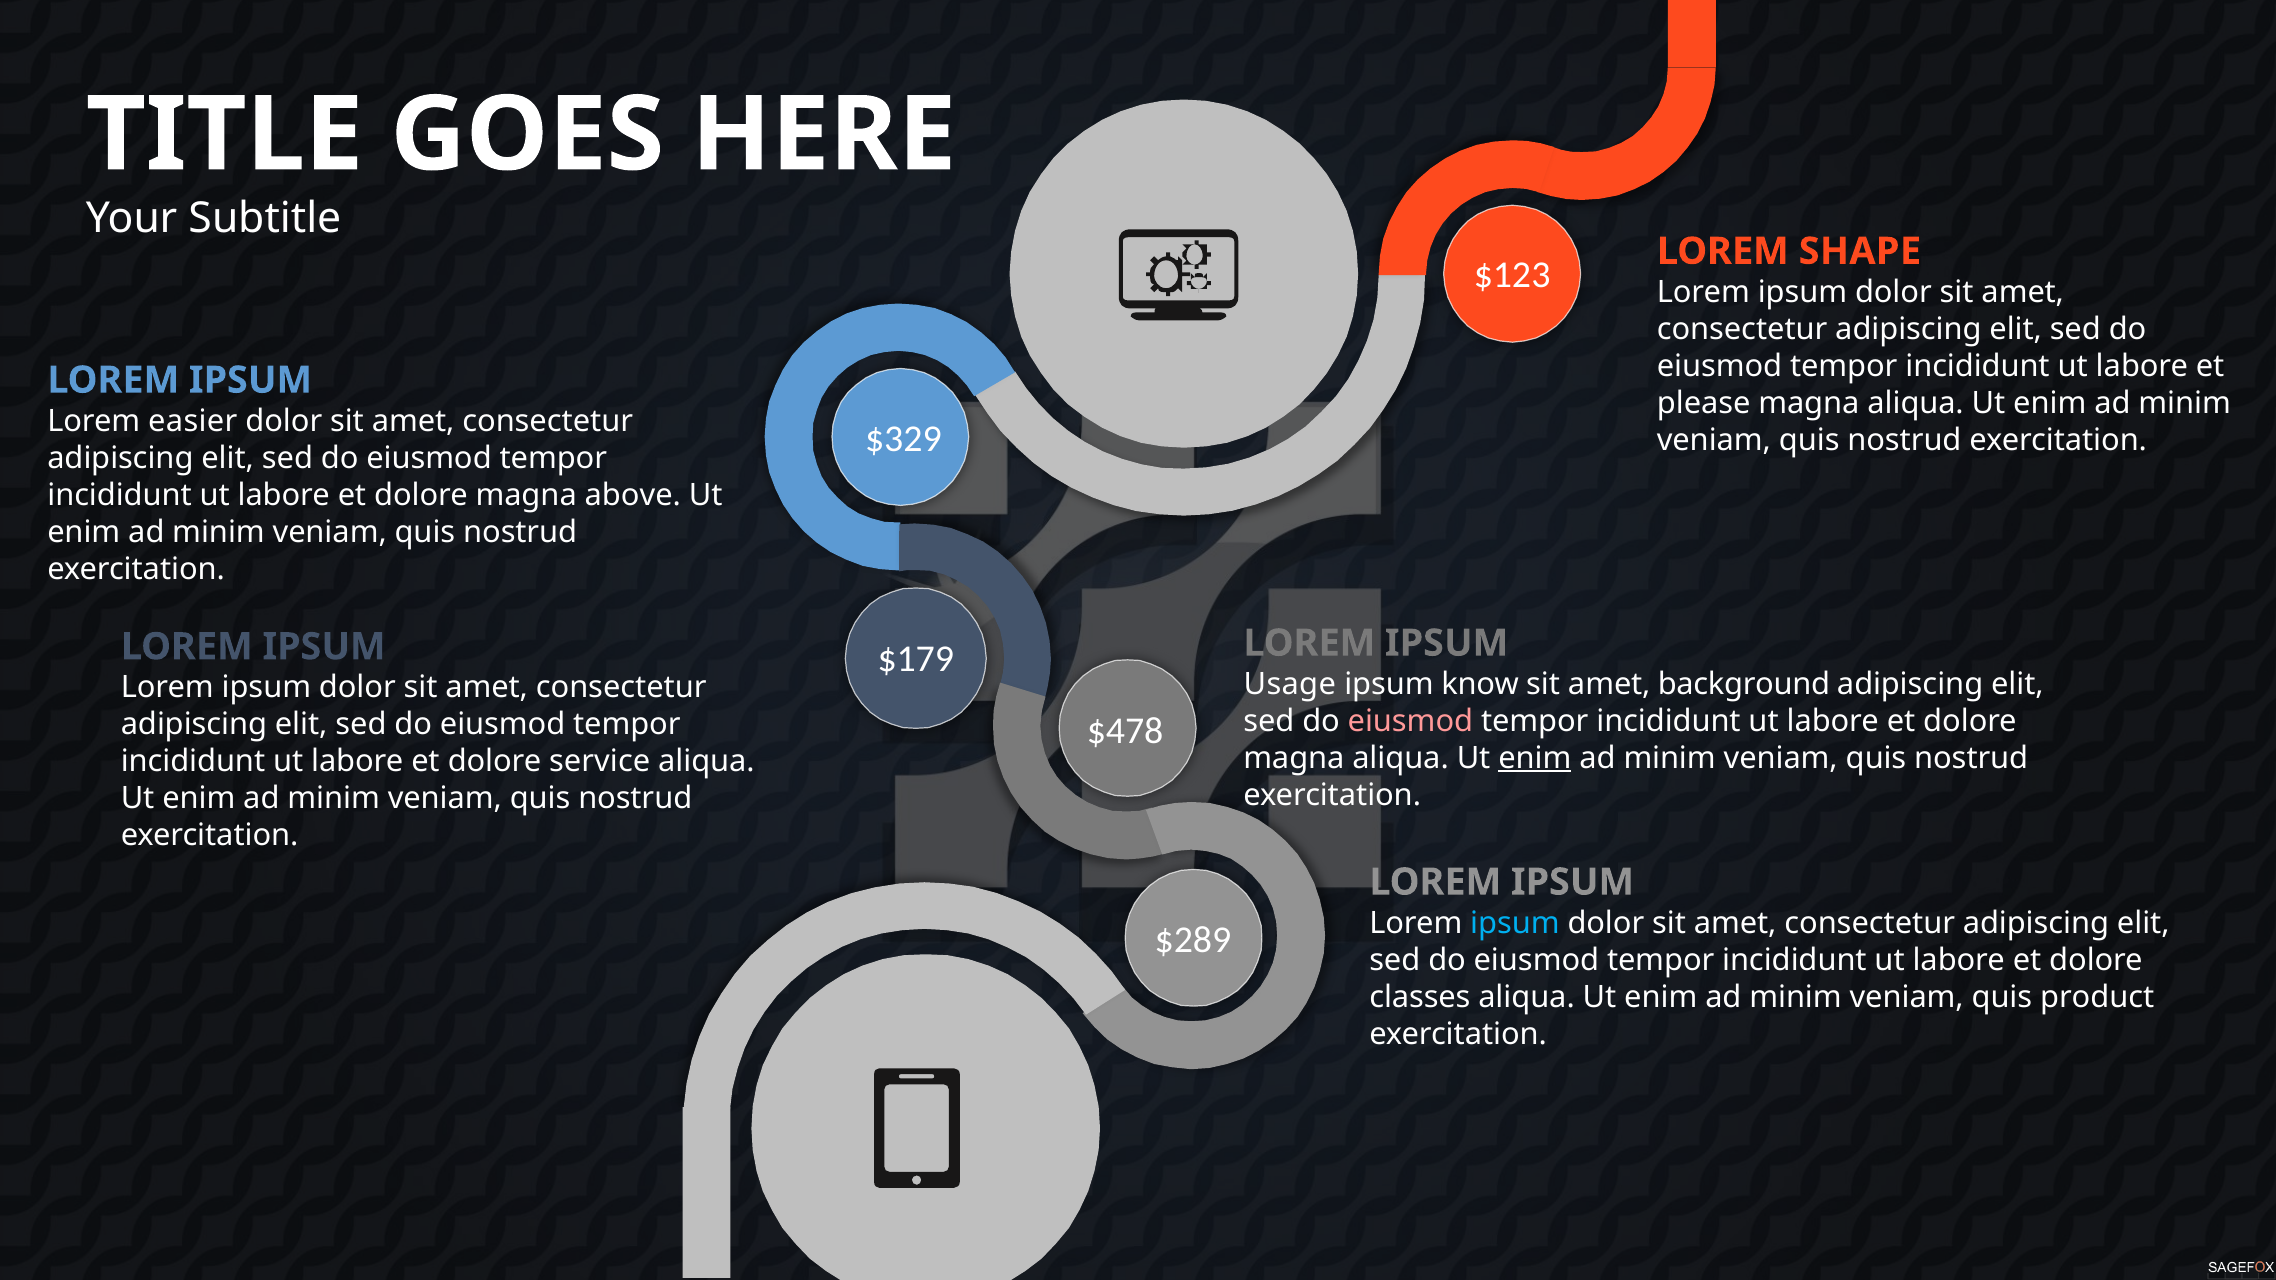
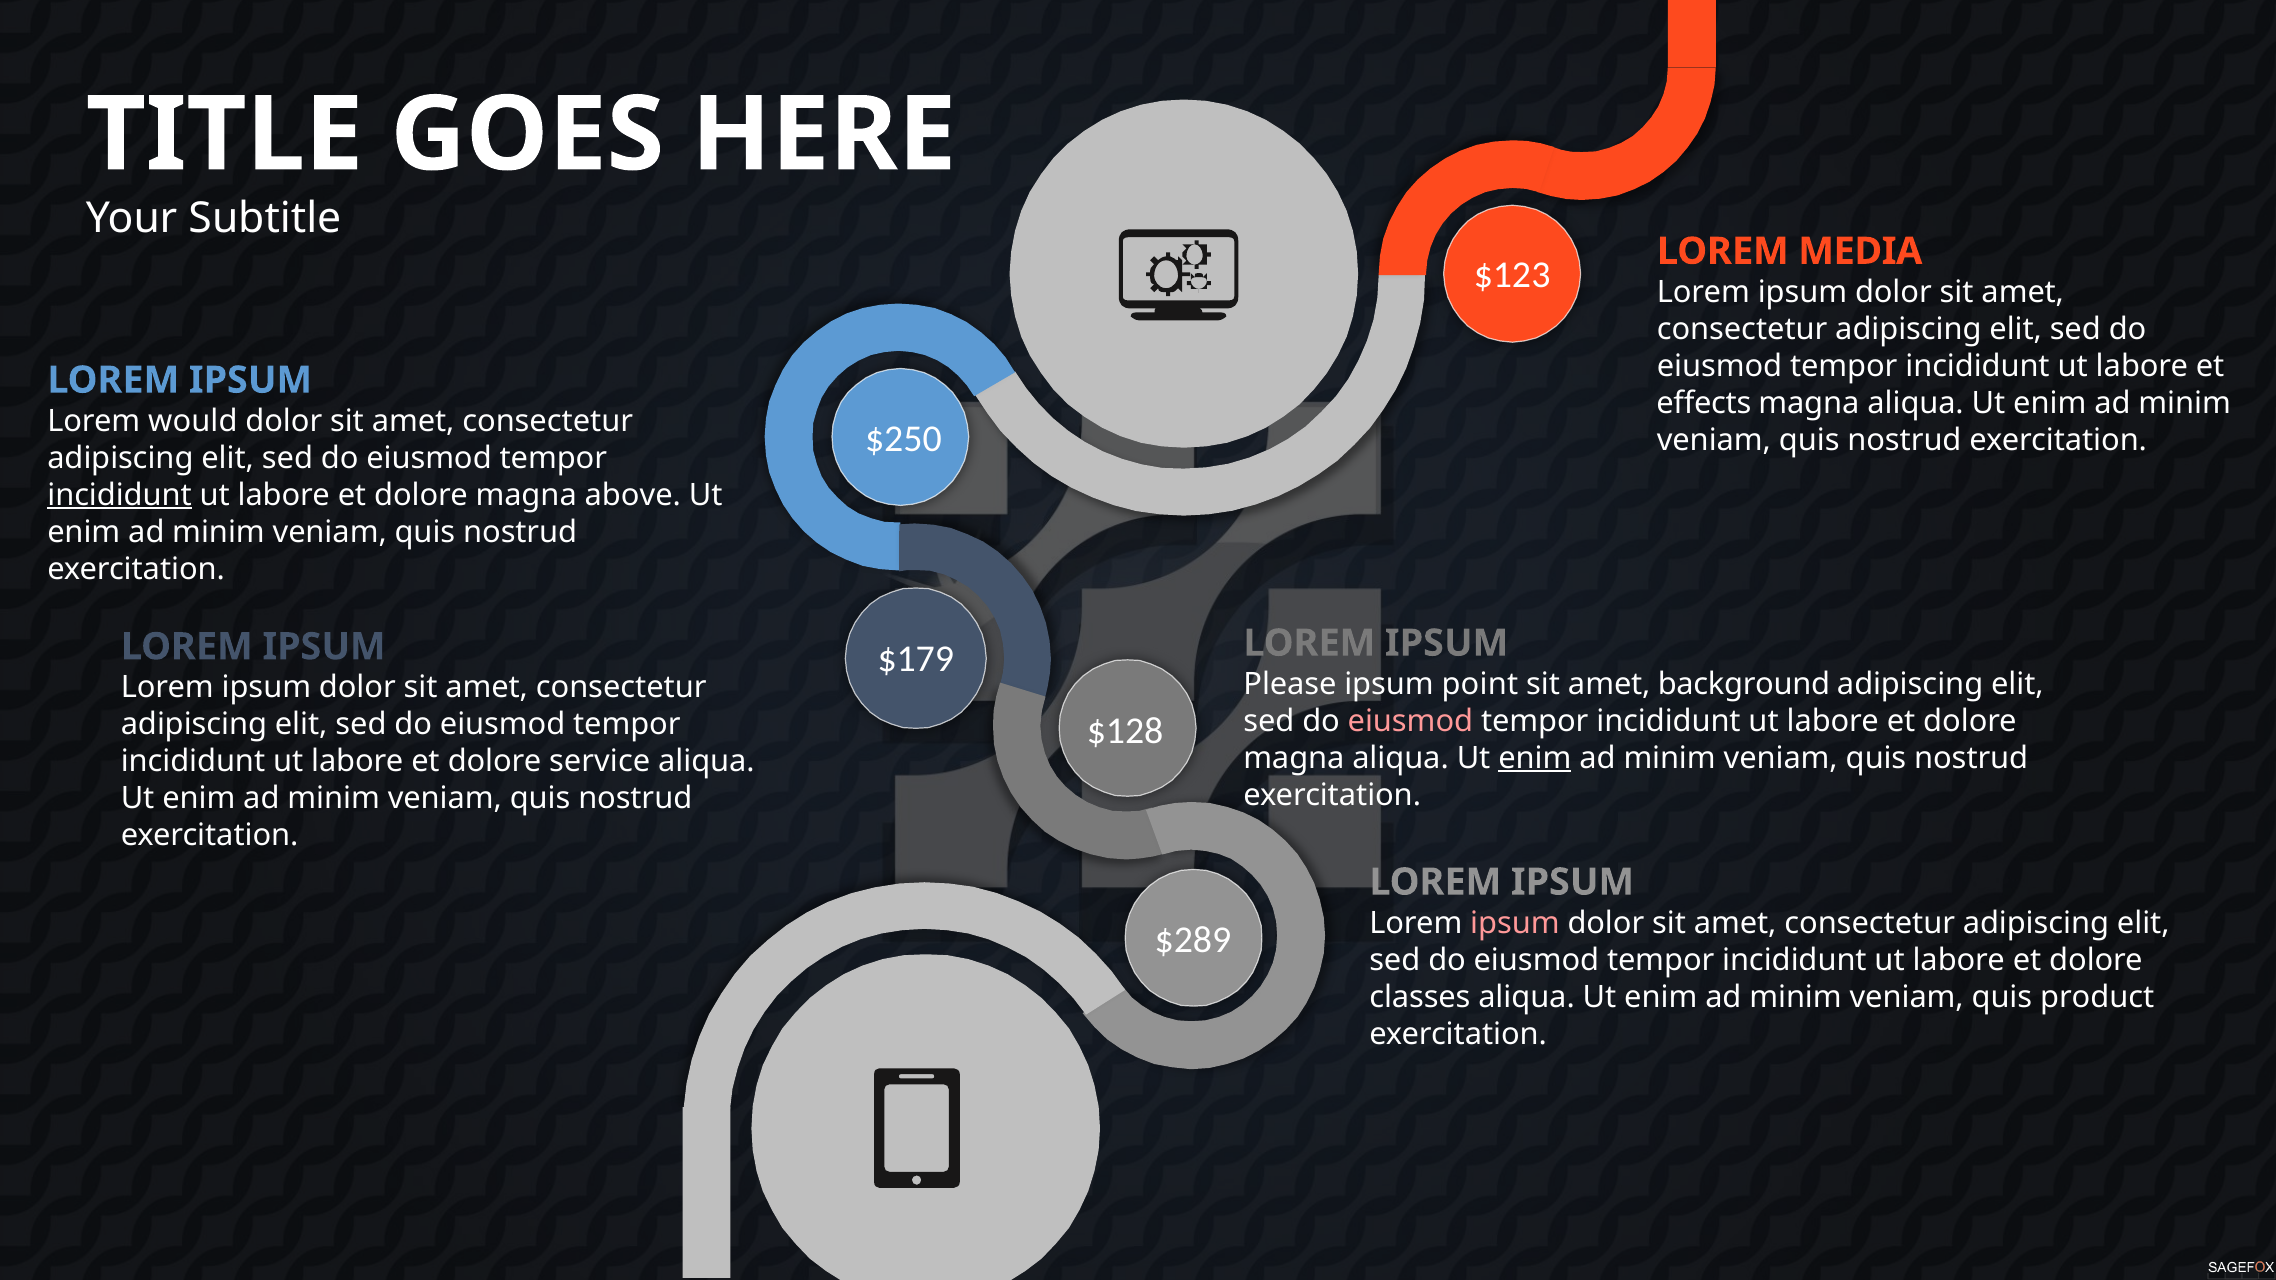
SHAPE: SHAPE -> MEDIA (1860, 251)
please: please -> effects (1704, 403)
easier: easier -> would (193, 421)
$329: $329 -> $250 (903, 439)
incididunt underline: none -> present (120, 495)
Usage: Usage -> Please (1290, 684)
know: know -> point (1480, 684)
$478: $478 -> $128 (1125, 731)
ipsum colour: light blue -> pink (1515, 923)
